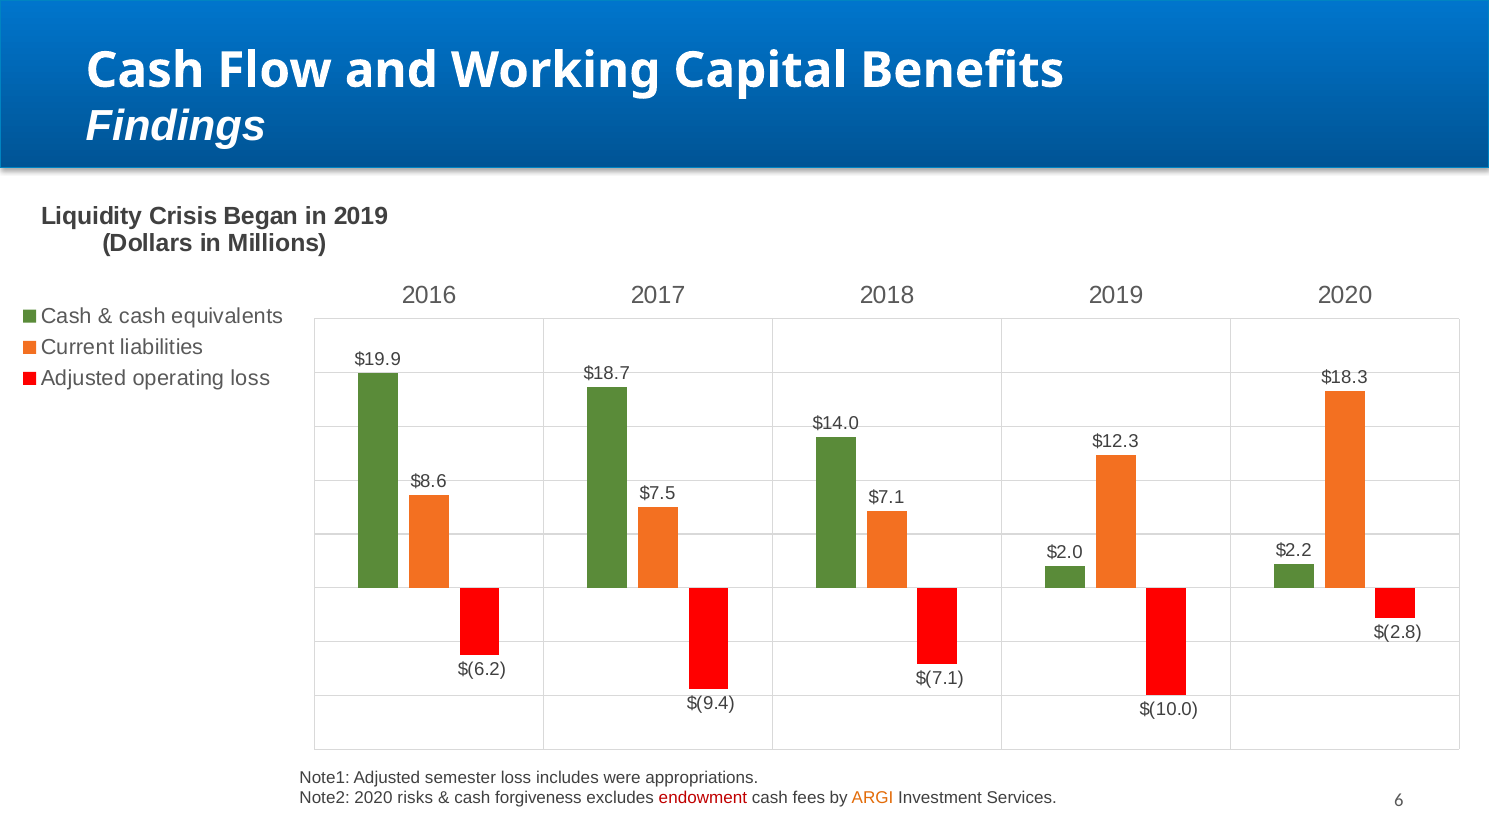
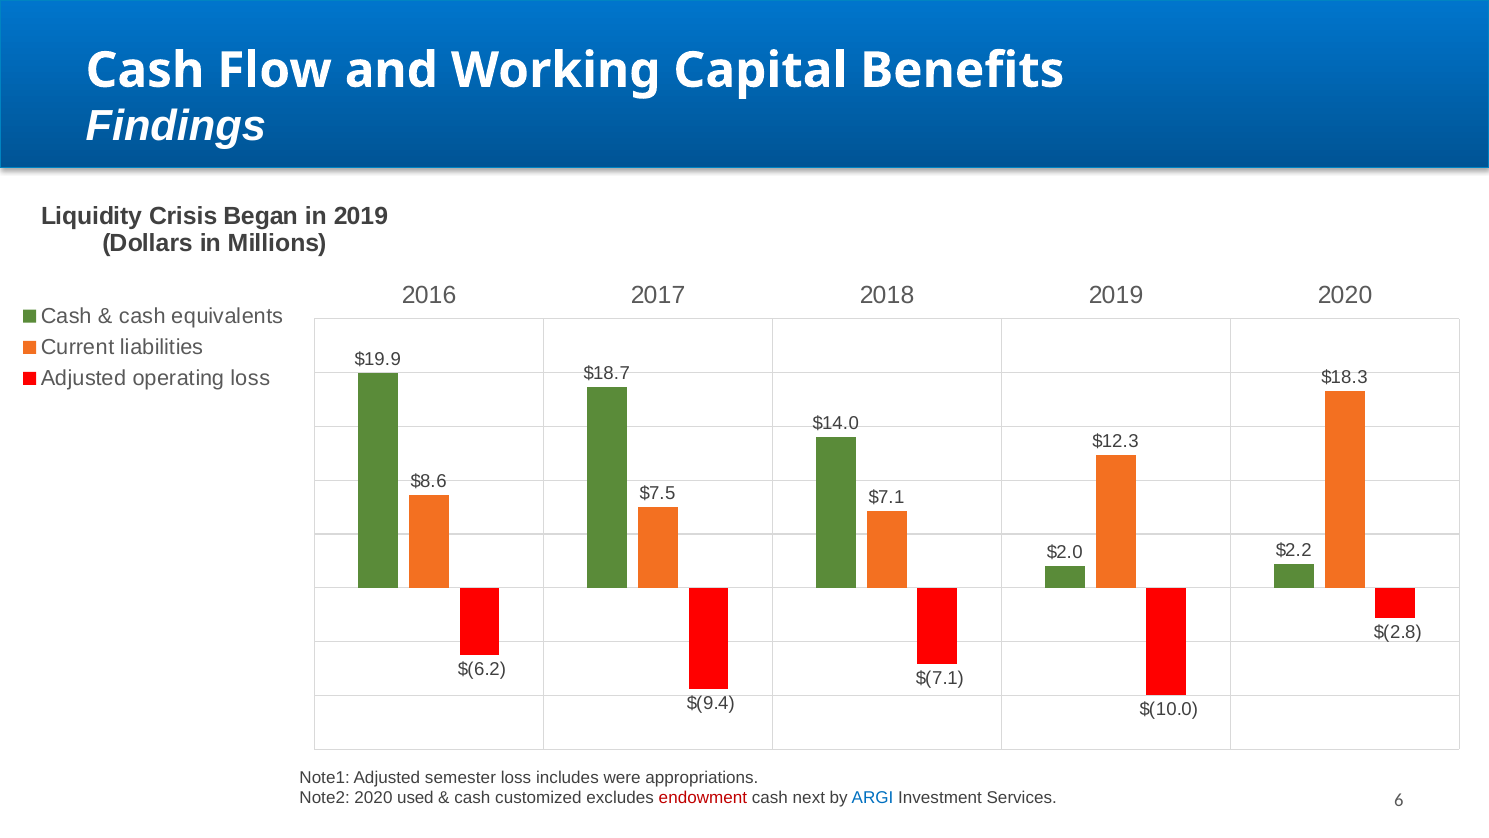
risks: risks -> used (415, 798)
forgiveness: forgiveness -> customized (538, 798)
fees: fees -> next (809, 798)
ARGI colour: orange -> blue (873, 798)
